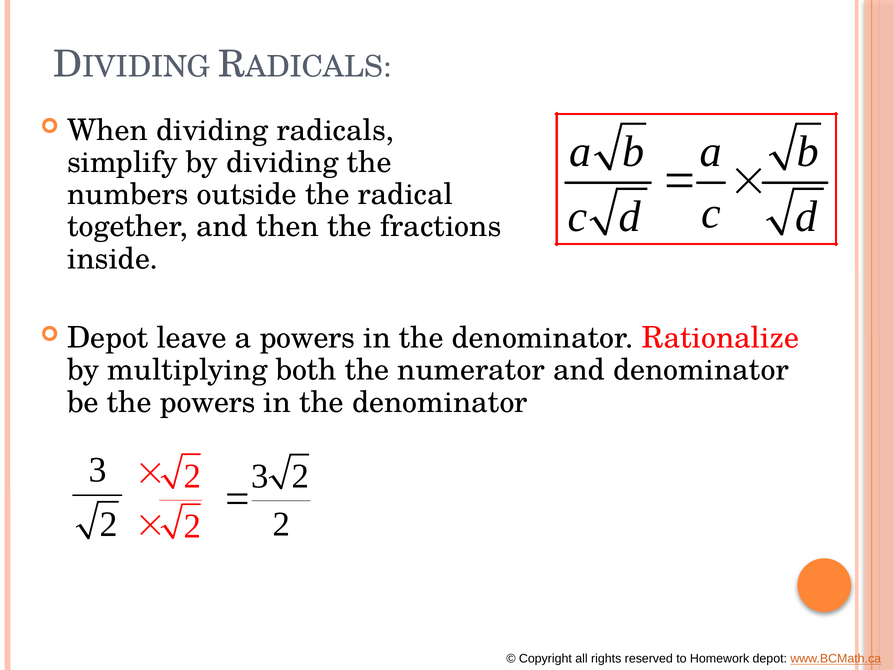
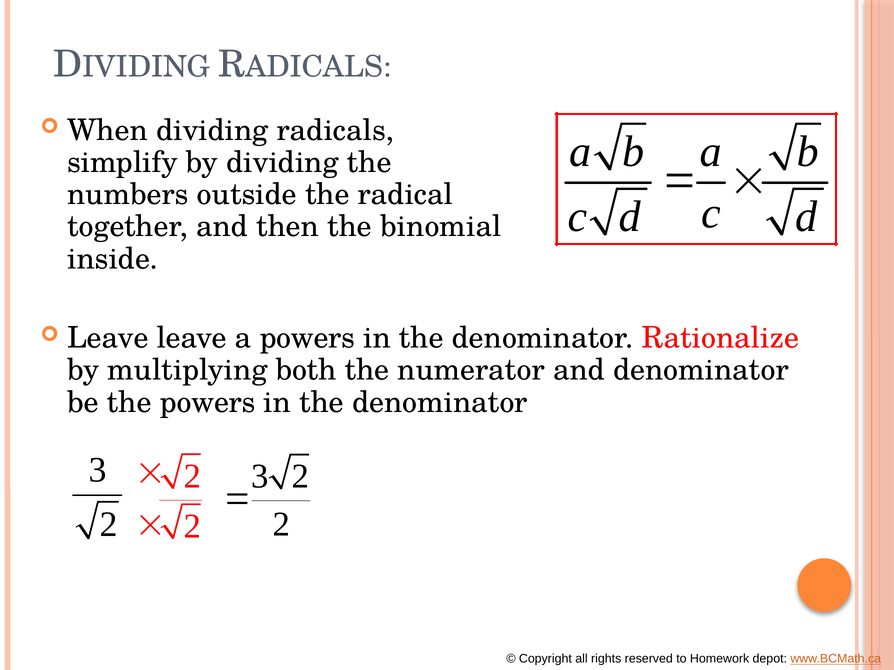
fractions: fractions -> binomial (441, 227)
Depot: Depot -> Leave (108, 338)
